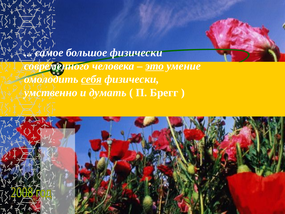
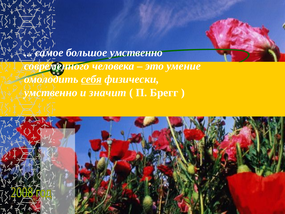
большое физически: физически -> умственно (136, 53)
это underline: present -> none (155, 66)
думать: думать -> значит (108, 92)
